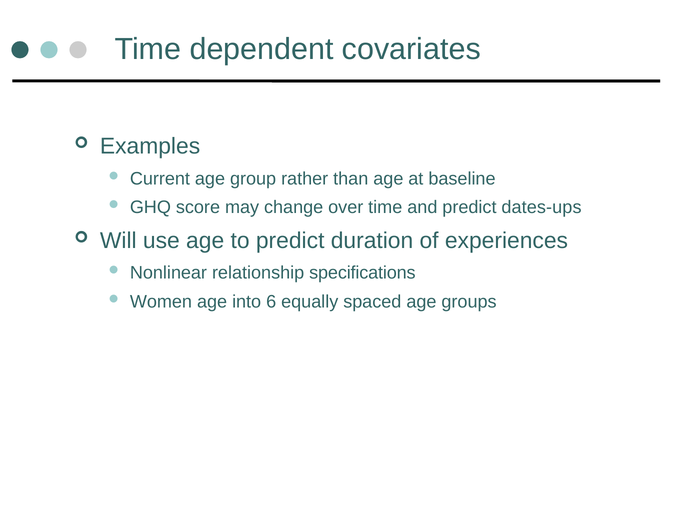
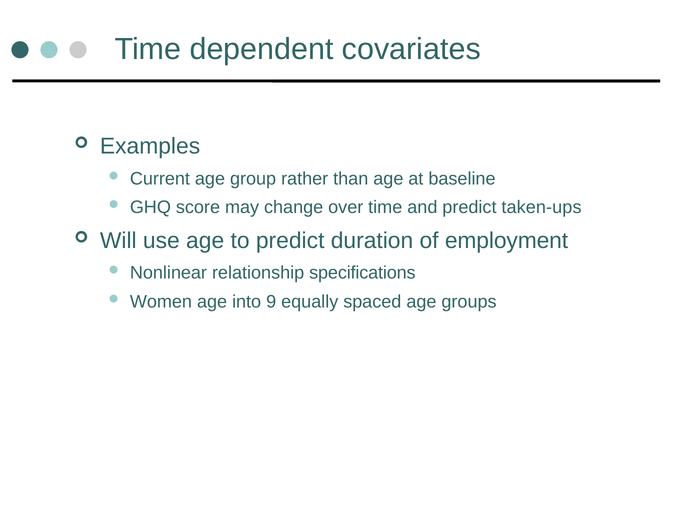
dates-ups: dates-ups -> taken-ups (541, 207)
experiences: experiences -> employment (507, 240)
6: 6 -> 9 (271, 302)
